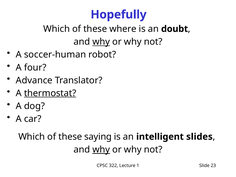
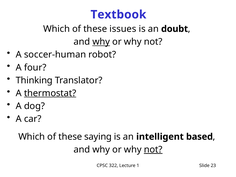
Hopefully: Hopefully -> Textbook (118, 15)
where: where -> issues (123, 29)
Advance: Advance -> Thinking (34, 80)
slides: slides -> based (199, 137)
why underline: present -> none (101, 150)
not underline: none -> present (153, 150)
